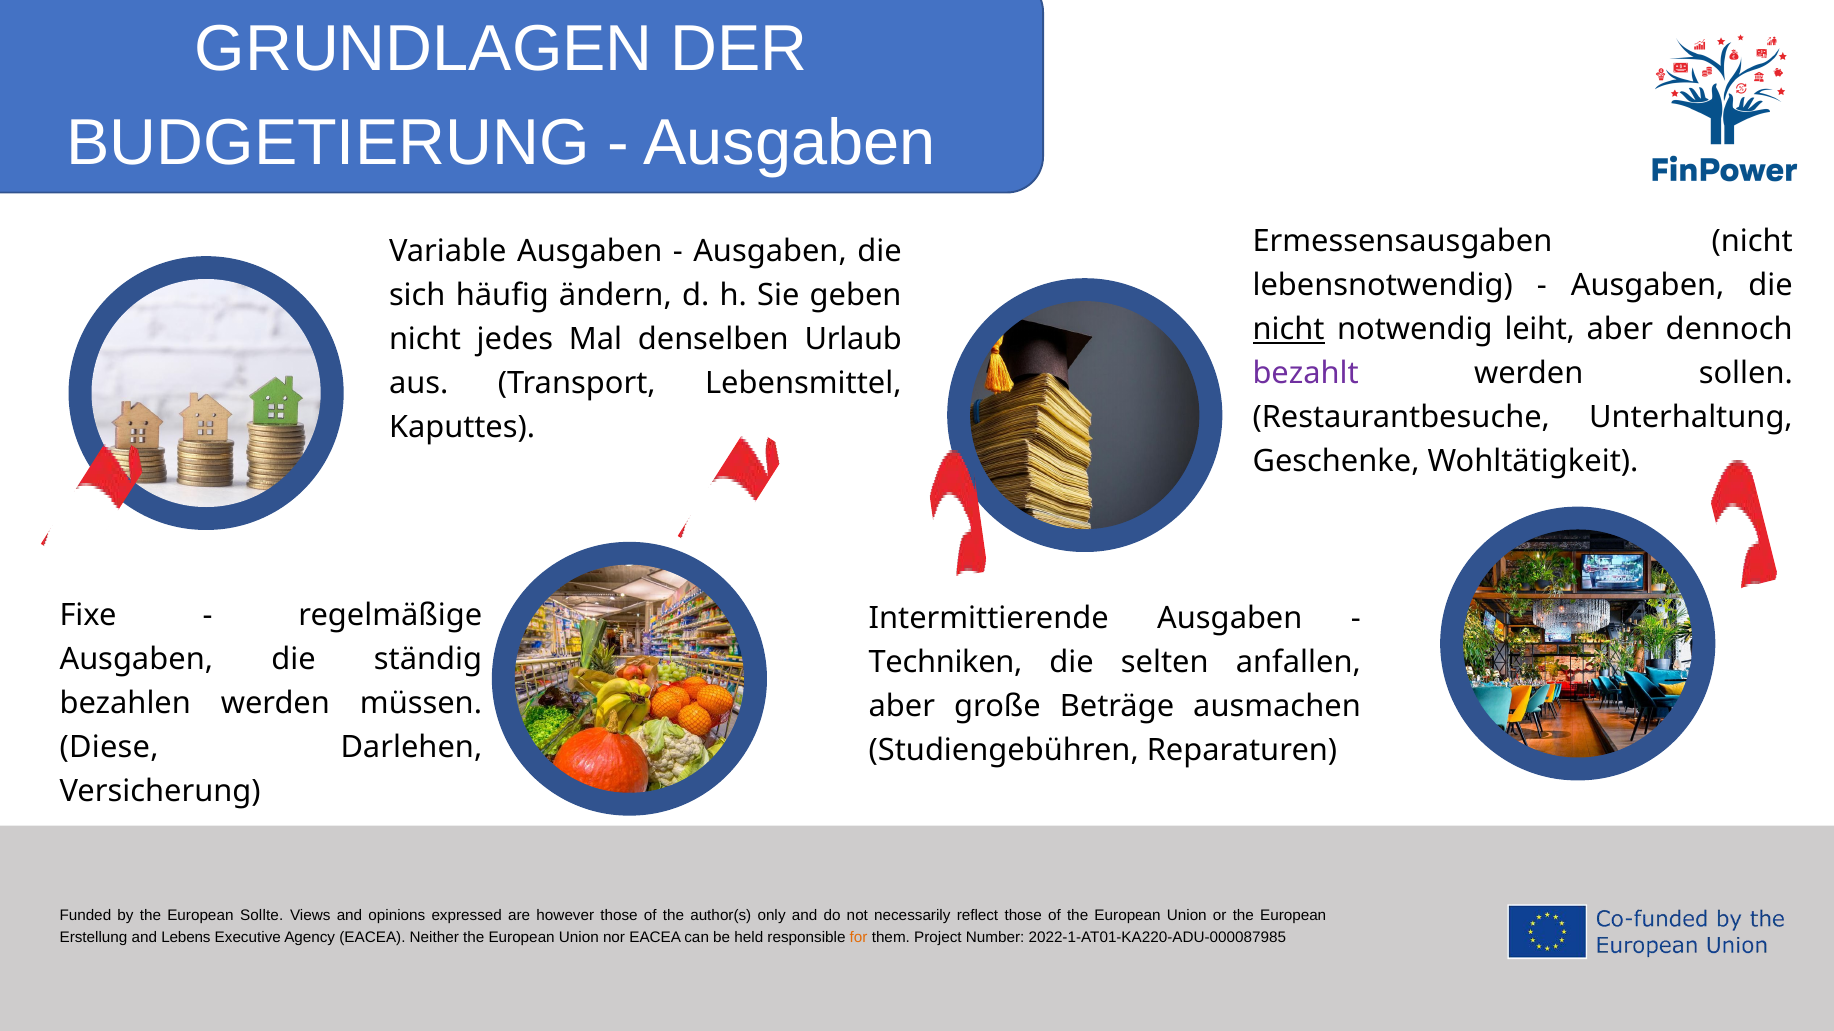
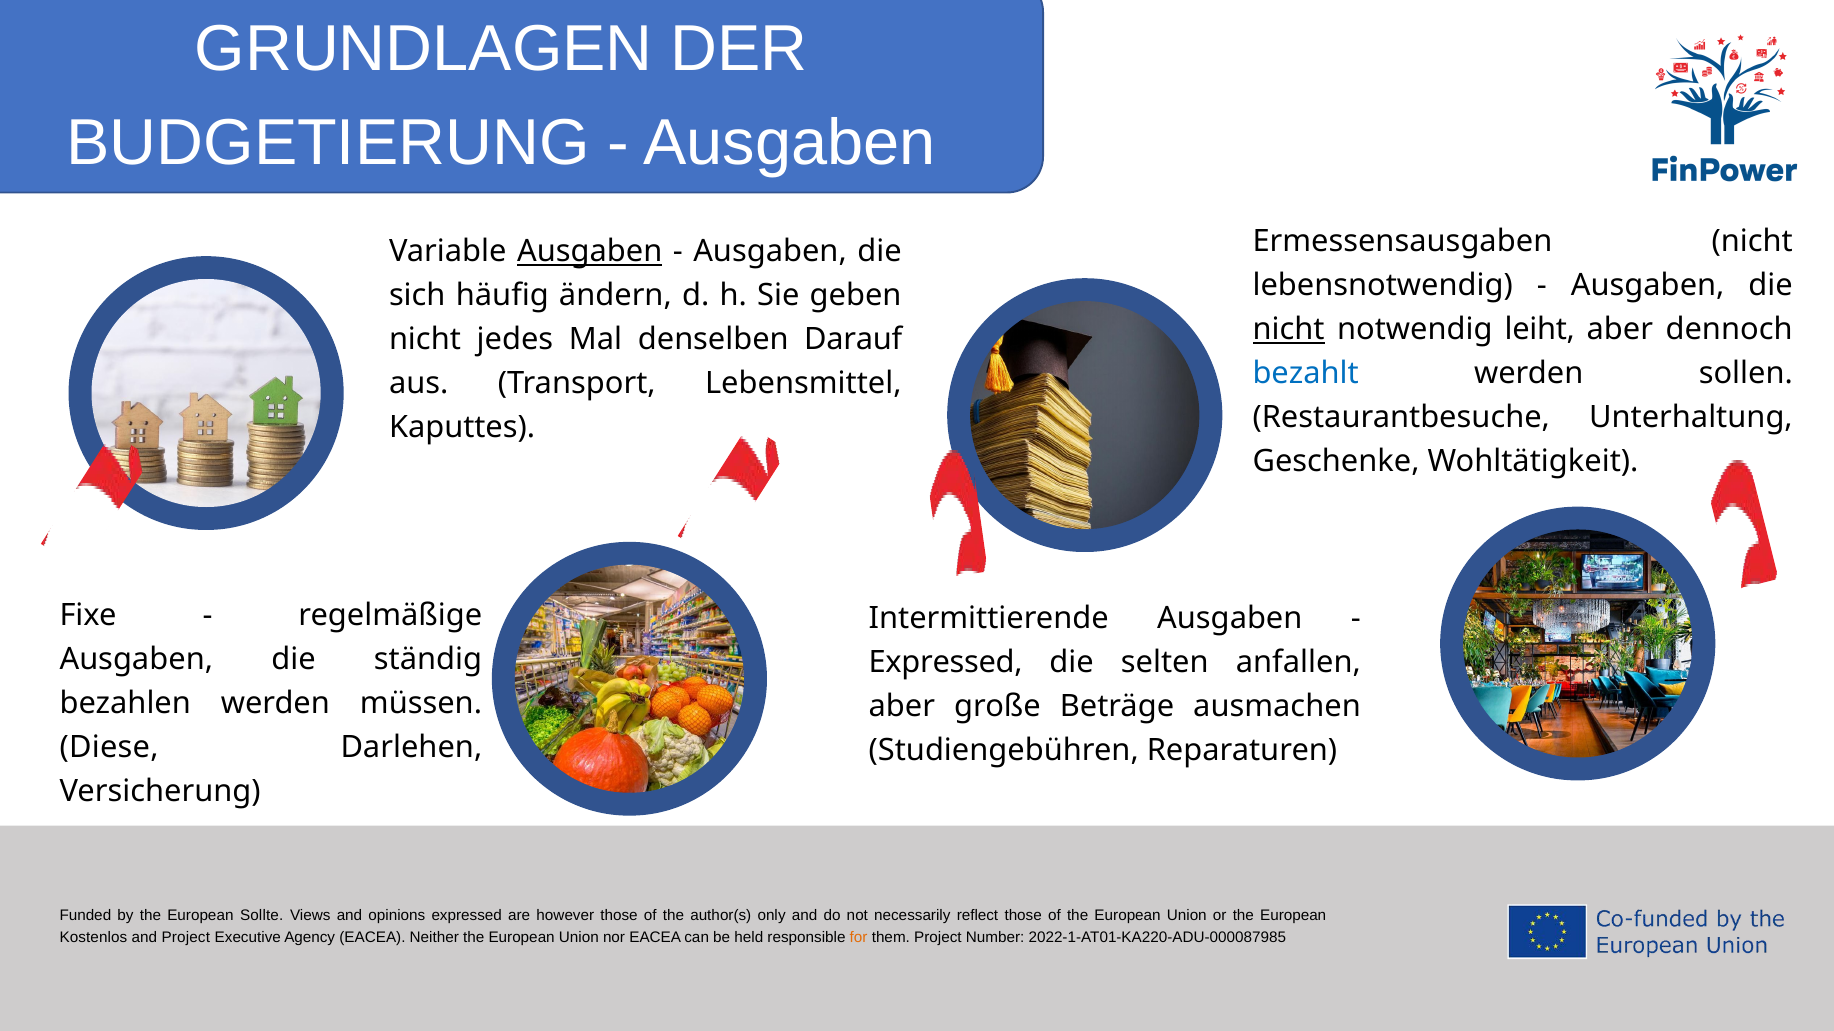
Ausgaben underline: none -> present (590, 252)
Urlaub: Urlaub -> Darauf (853, 340)
bezahlt colour: purple -> blue (1306, 374)
Techniken: Techniken -> Expressed (946, 662)
Erstellung: Erstellung -> Kostenlos (93, 938)
and Lebens: Lebens -> Project (186, 938)
